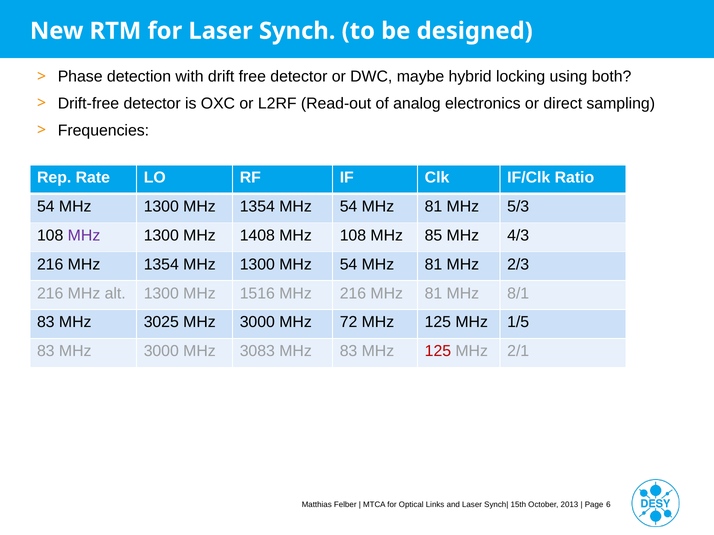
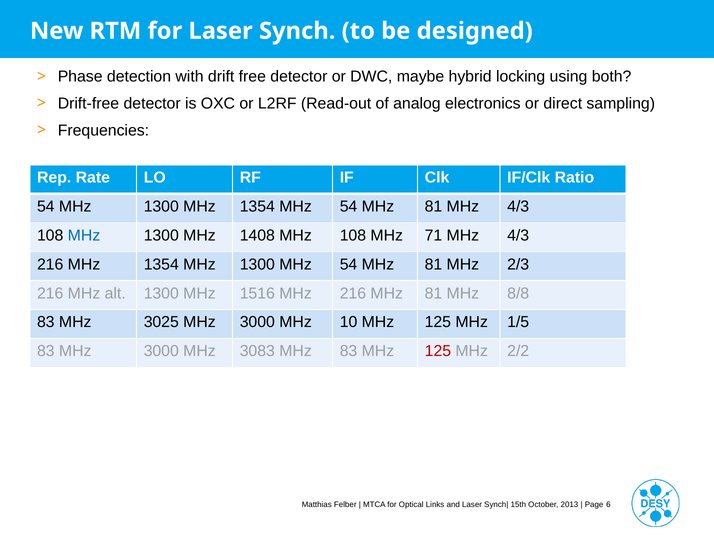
81 MHz 5/3: 5/3 -> 4/3 (518, 207)
MHz colour: purple -> blue (84, 236)
85: 85 -> 71 (434, 236)
8/1: 8/1 -> 8/8 (518, 294)
72: 72 -> 10 (349, 323)
2/1: 2/1 -> 2/2 (518, 351)
